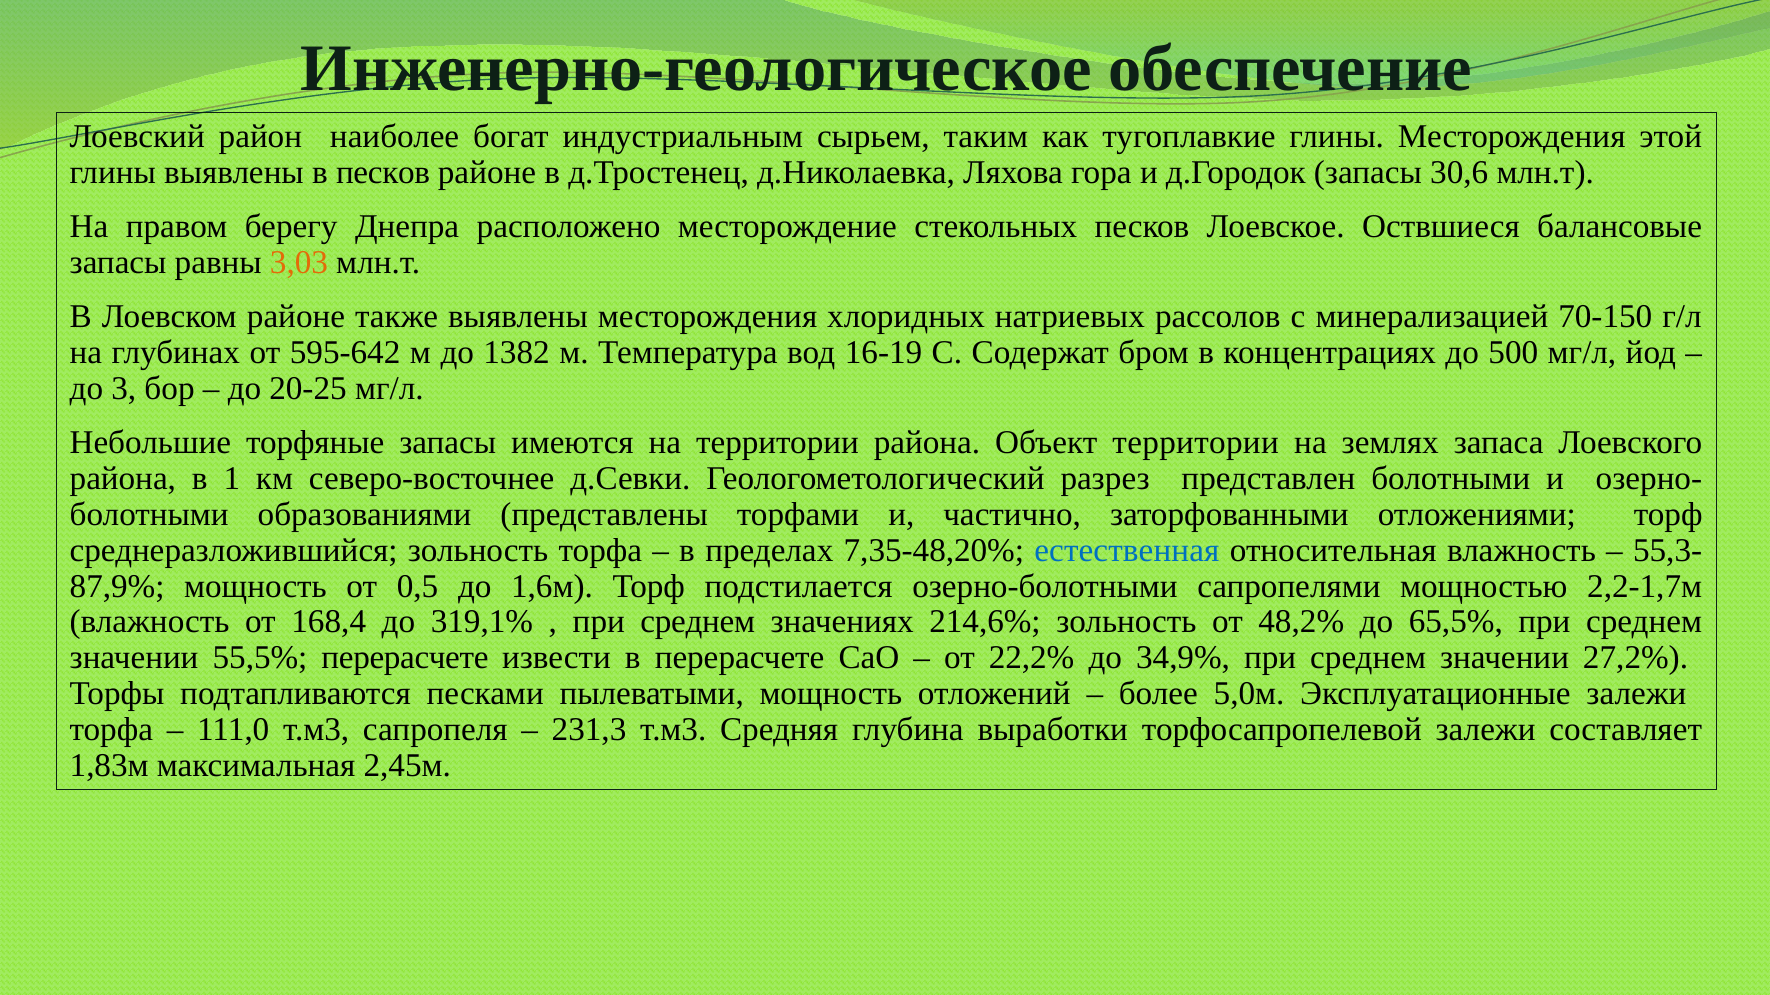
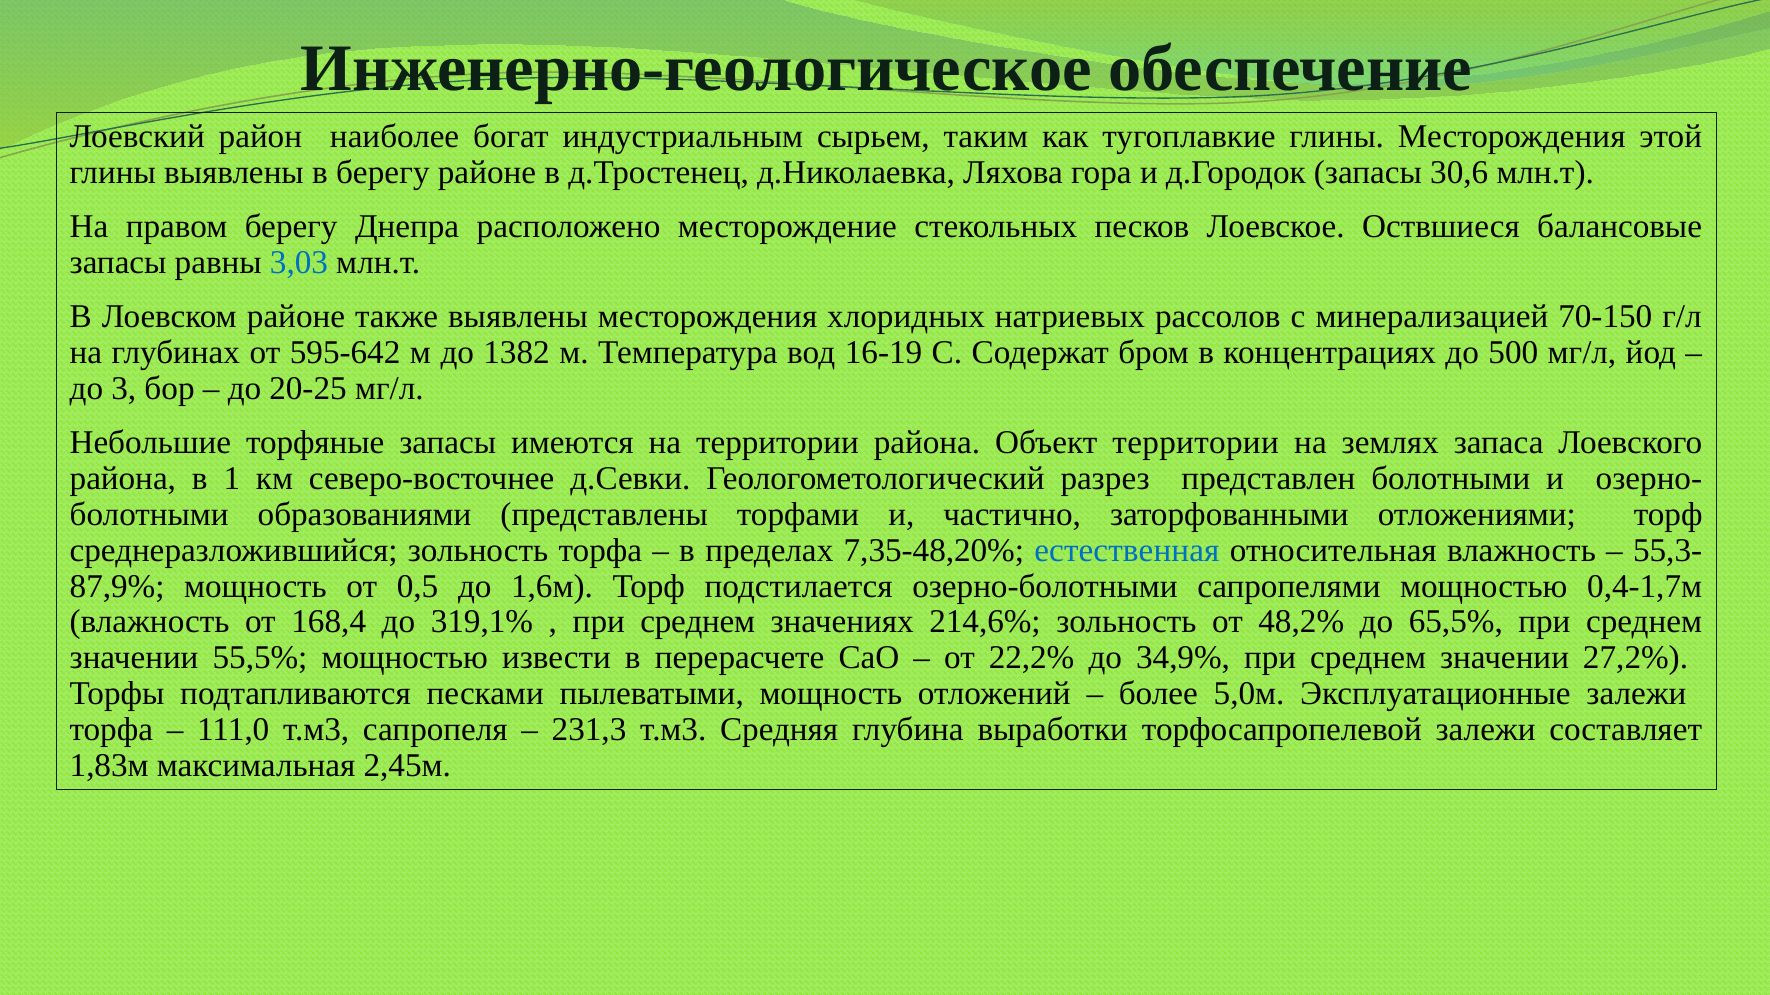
в песков: песков -> берегу (383, 173)
3,03 colour: orange -> blue (299, 263)
2,2-1,7м: 2,2-1,7м -> 0,4-1,7м (1645, 586)
55,5% перерасчете: перерасчете -> мощностью (405, 658)
